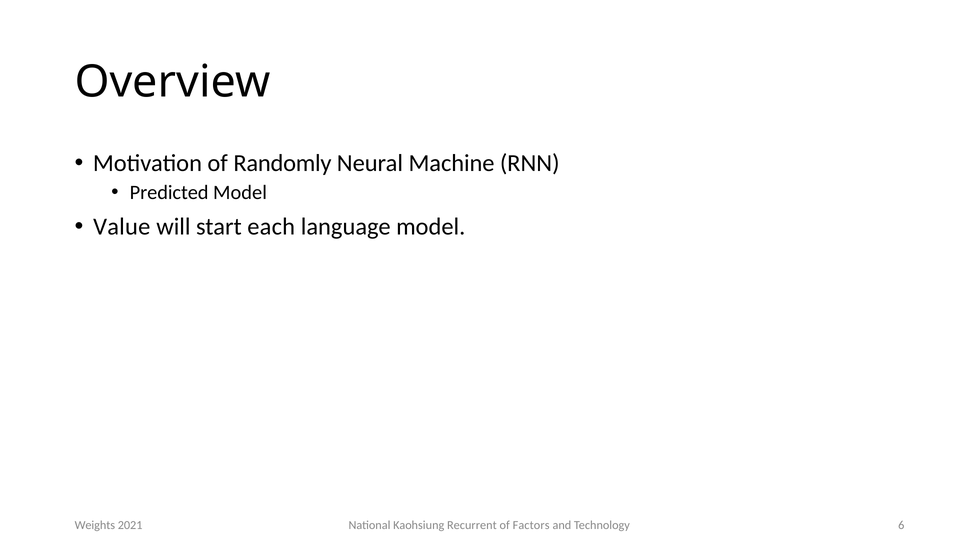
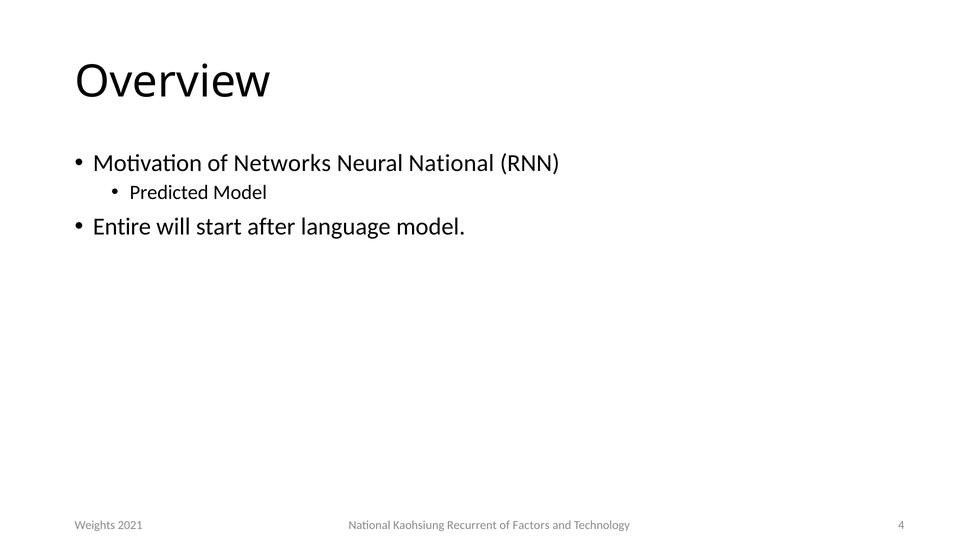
Randomly: Randomly -> Networks (282, 163)
Neural Machine: Machine -> National (451, 163)
Value: Value -> Entire (122, 227)
each: each -> after (271, 227)
6: 6 -> 4 (901, 526)
